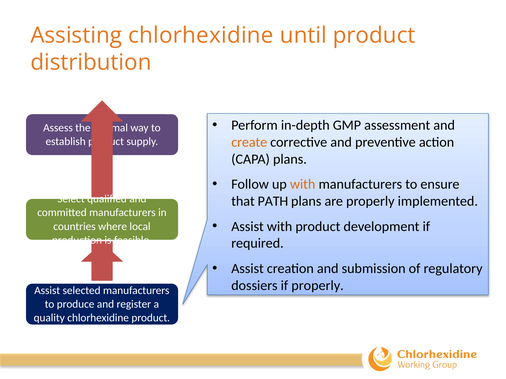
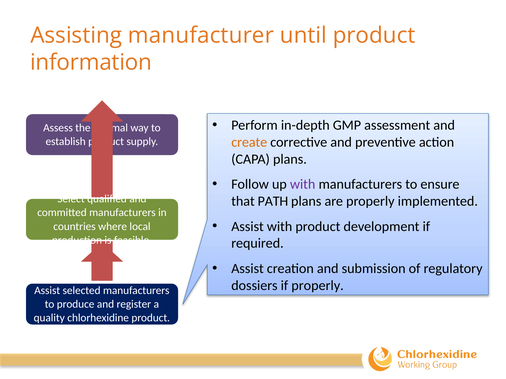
Assisting chlorhexidine: chlorhexidine -> manufacturer (201, 35)
distribution: distribution -> information (91, 62)
with colour: orange -> purple (303, 185)
